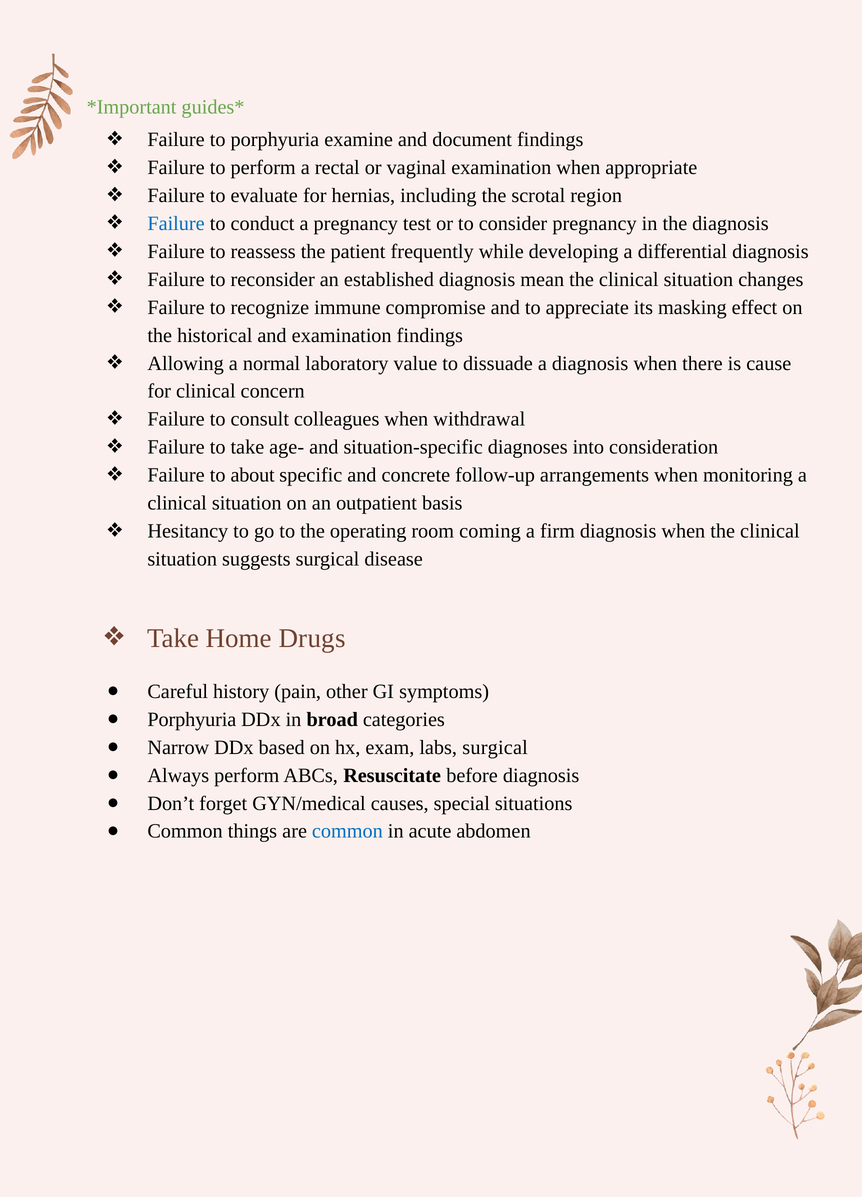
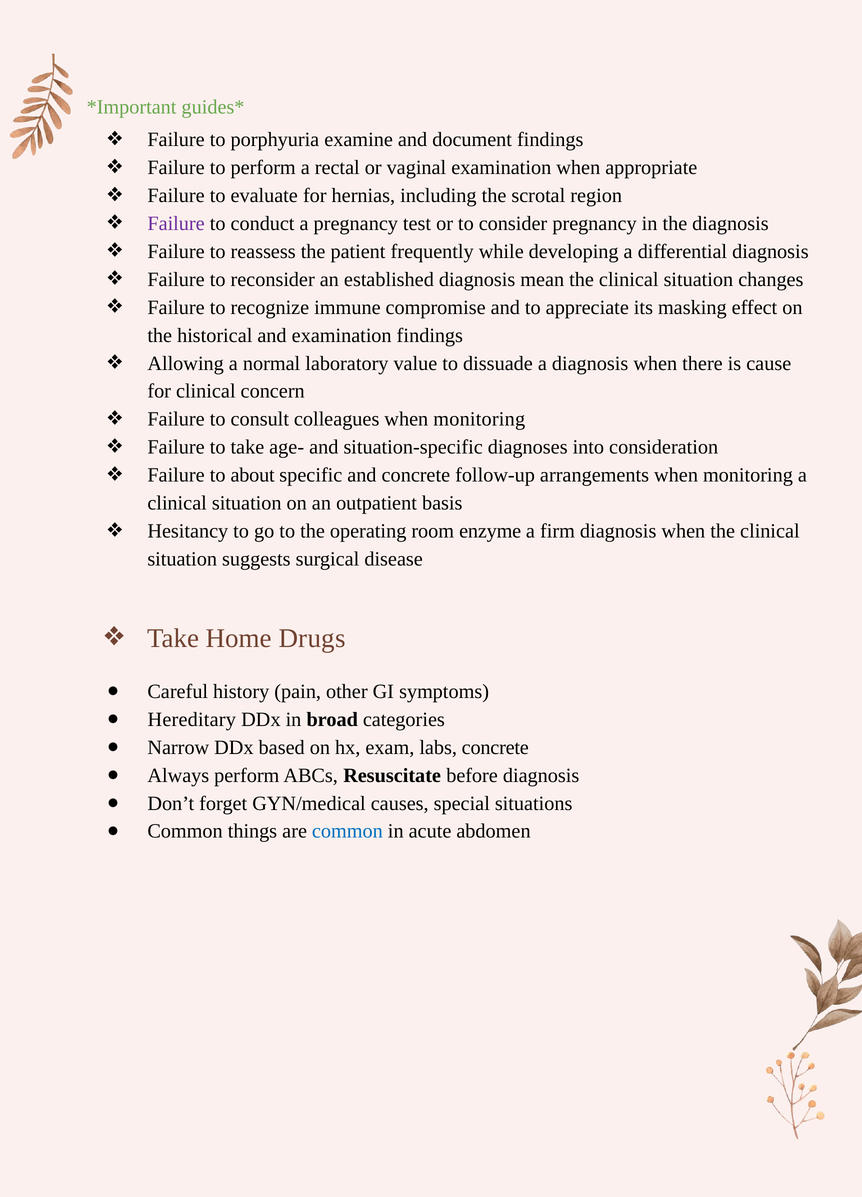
Failure colour: blue -> purple (176, 224)
colleagues when withdrawal: withdrawal -> monitoring (479, 419)
coming: coming -> enzyme (490, 531)
Porphyuria: Porphyuria -> Hereditary (192, 720)
labs surgical: surgical -> concrete (495, 748)
